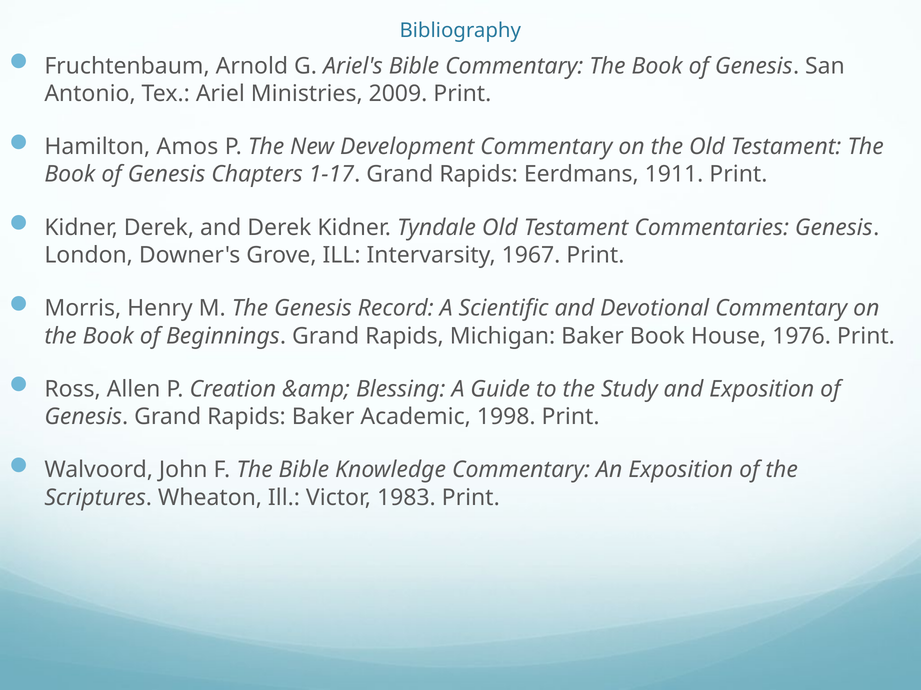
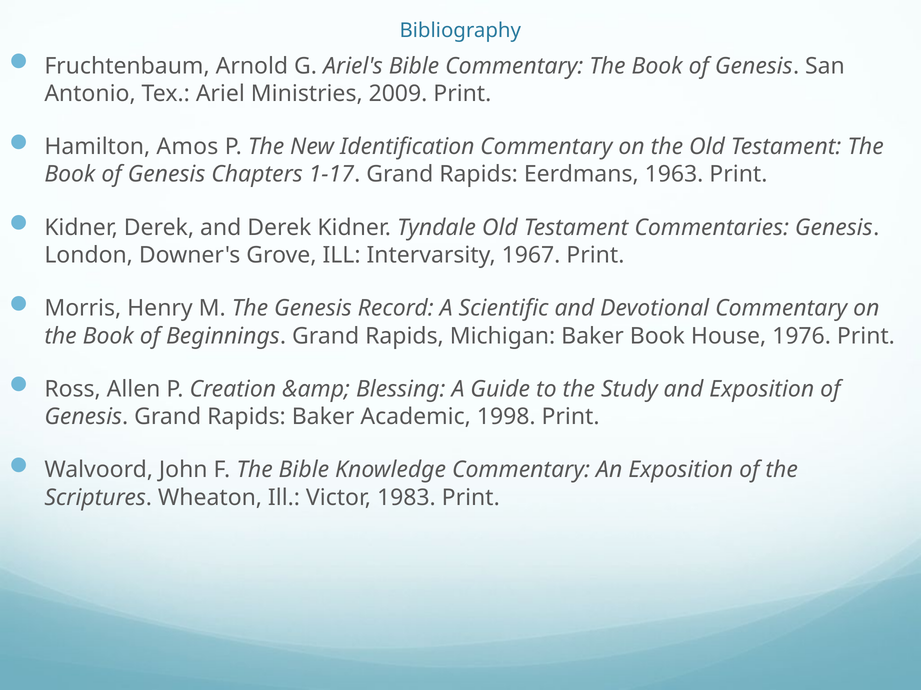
Development: Development -> Identification (407, 147)
1911: 1911 -> 1963 (674, 175)
